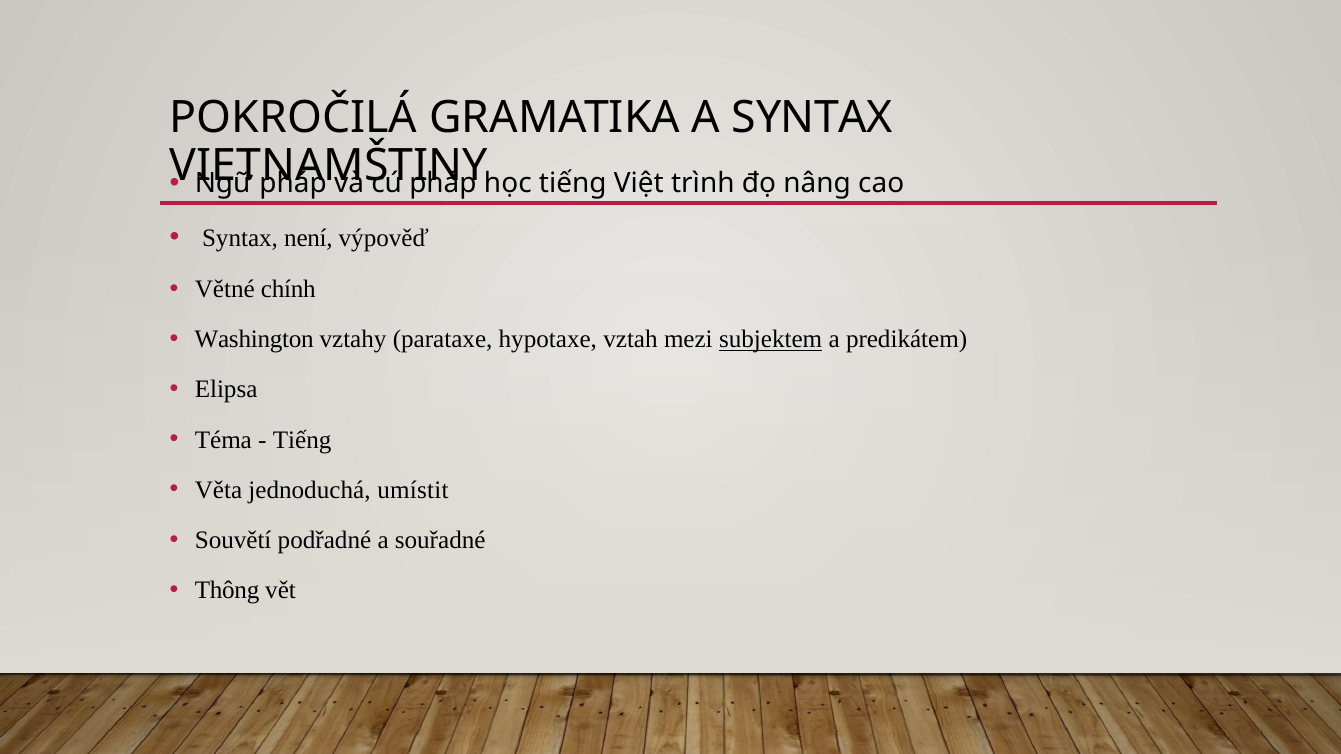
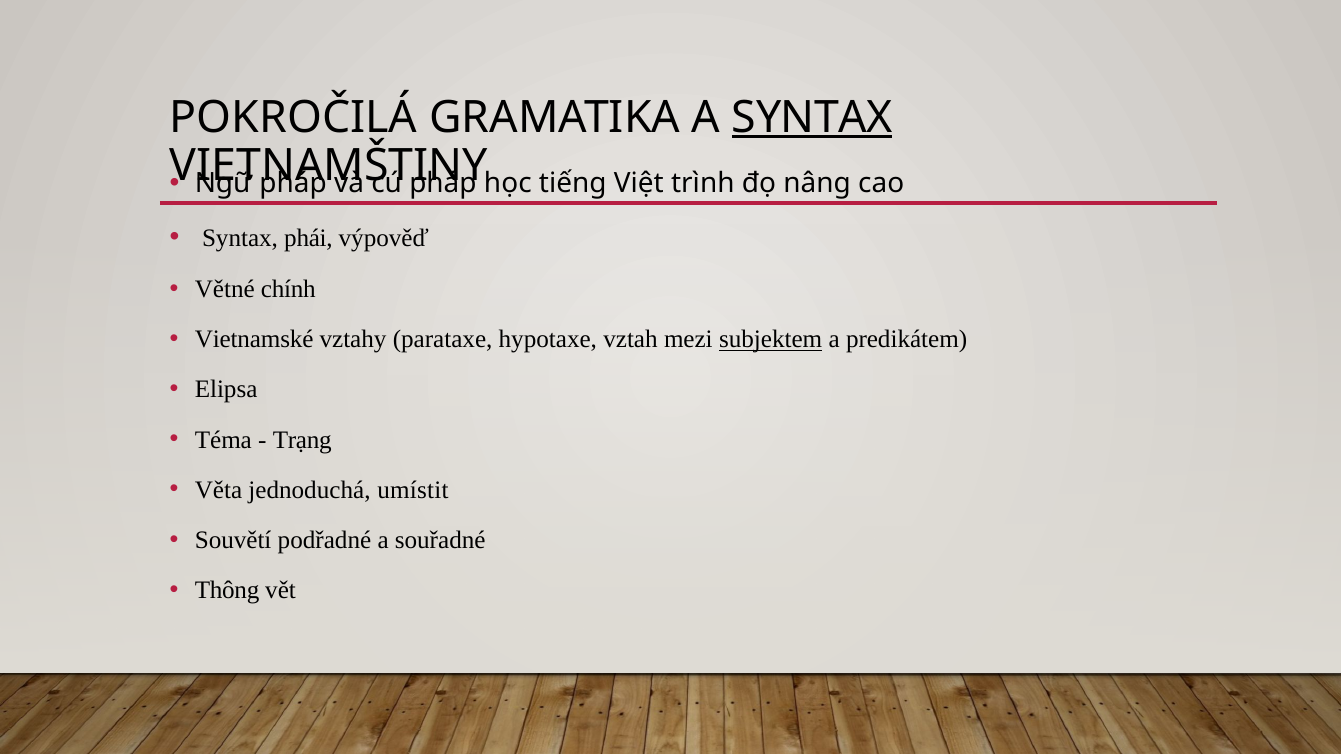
SYNTAX underline: none -> present (813, 117)
není: není -> phái (308, 239)
Washington: Washington -> Vietnamské (254, 340)
Tiếng: Tiếng -> Trạng (302, 440)
